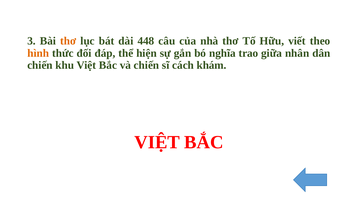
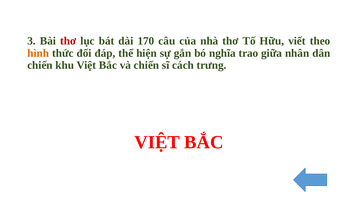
thơ colour: orange -> red (68, 41)
448: 448 -> 170 (146, 41)
khám: khám -> trưng (212, 65)
